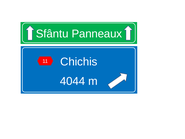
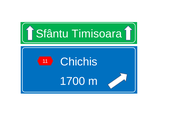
Panneaux: Panneaux -> Timisoara (97, 34)
4044: 4044 -> 1700 (73, 81)
